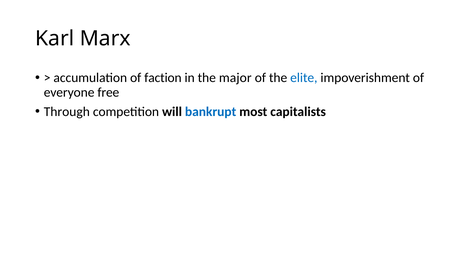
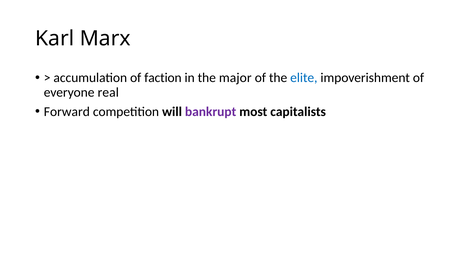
free: free -> real (108, 92)
Through: Through -> Forward (67, 112)
bankrupt colour: blue -> purple (211, 112)
